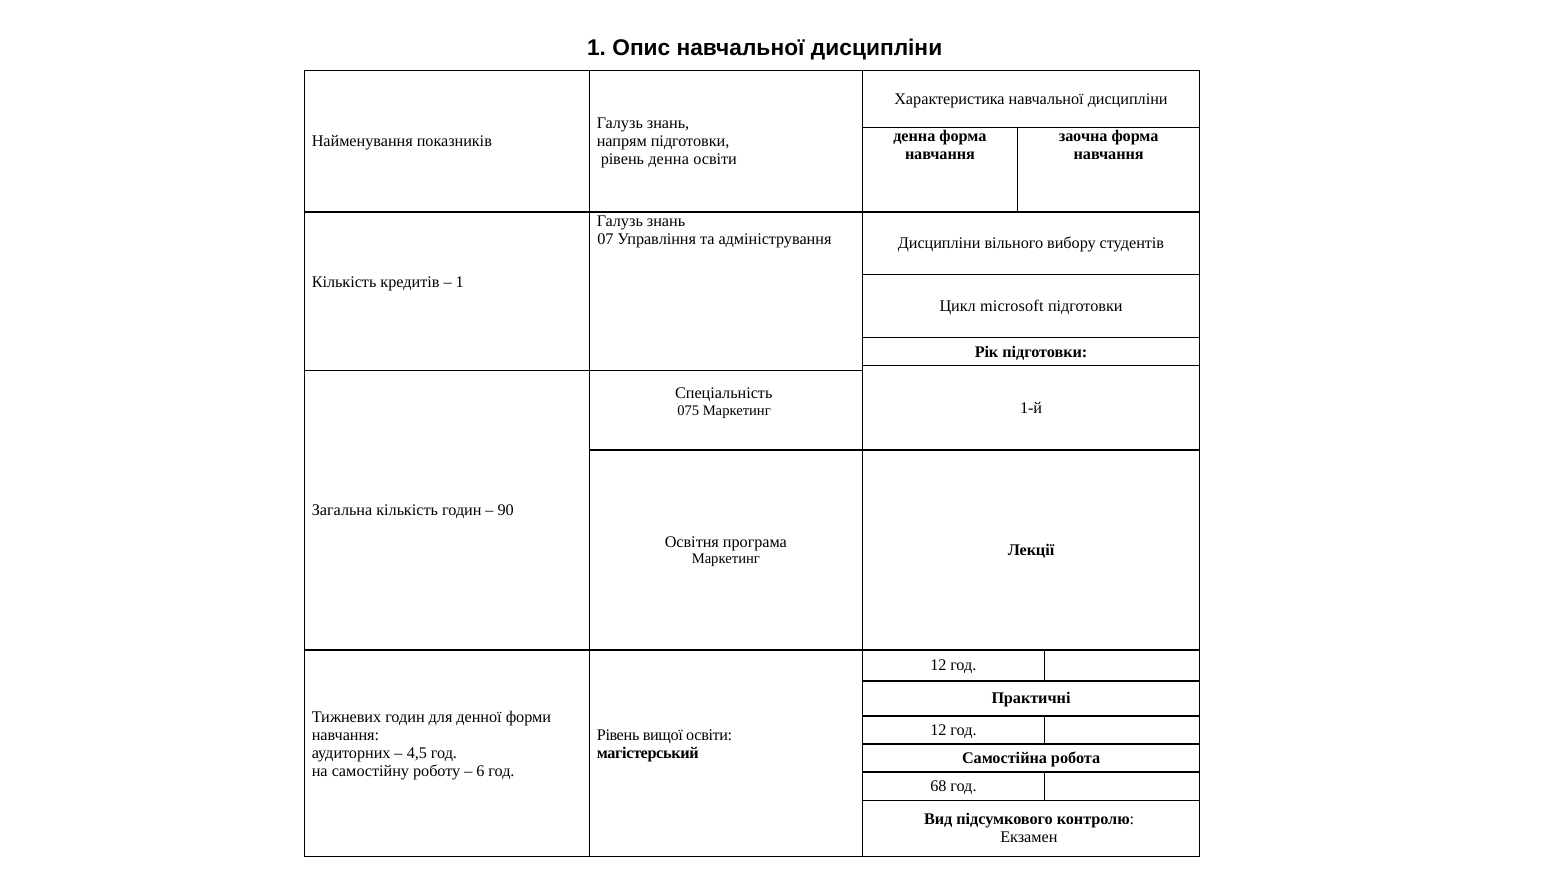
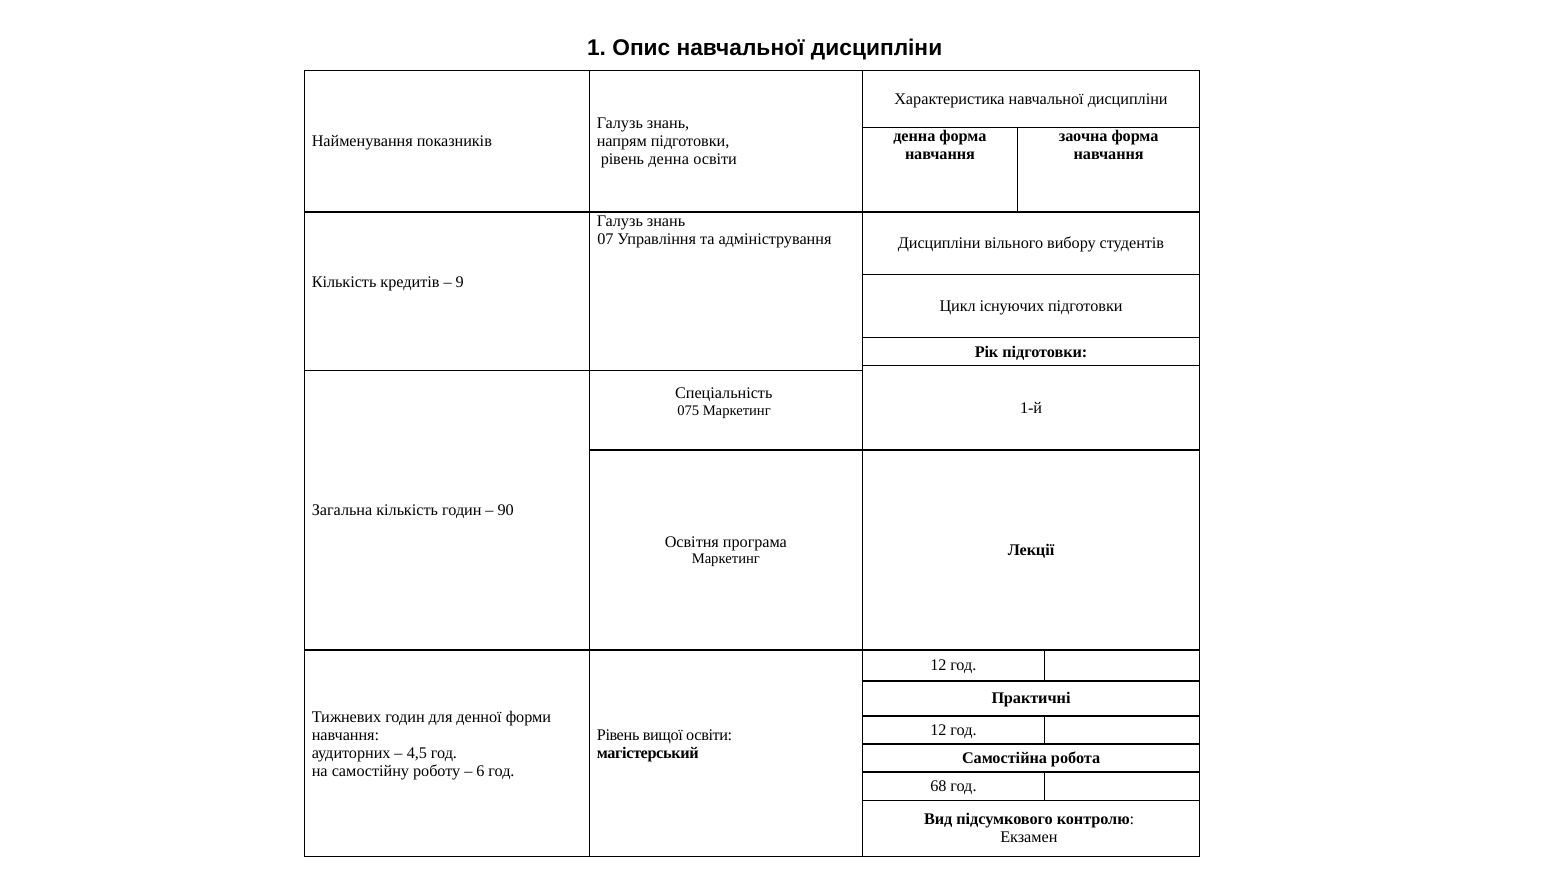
1: 1 -> 9 (460, 282)
microsoft: microsoft -> існуючих (1012, 306)
